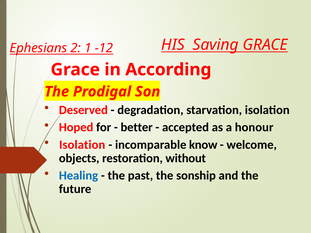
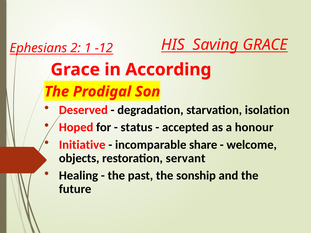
better: better -> status (137, 127)
Isolation: Isolation -> Initiative (82, 145)
know: know -> share (203, 145)
without: without -> servant (186, 158)
Healing colour: blue -> black (79, 176)
